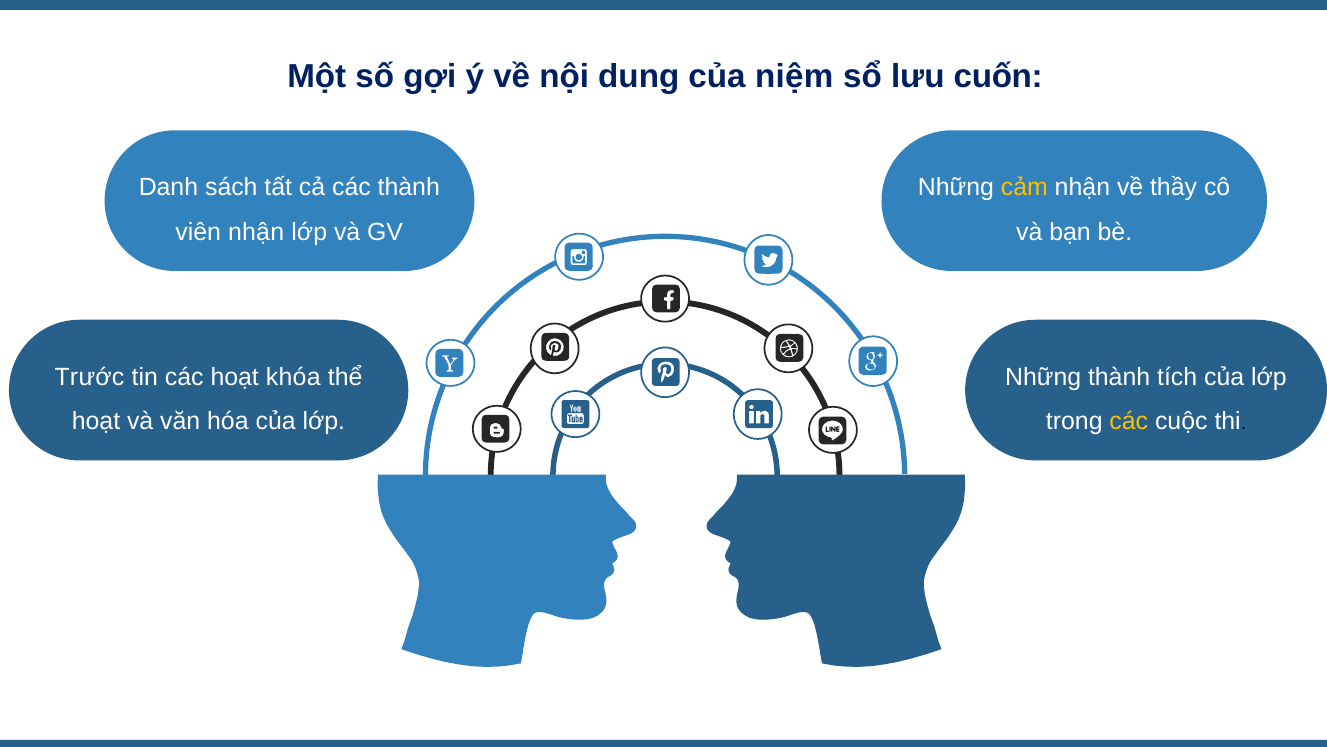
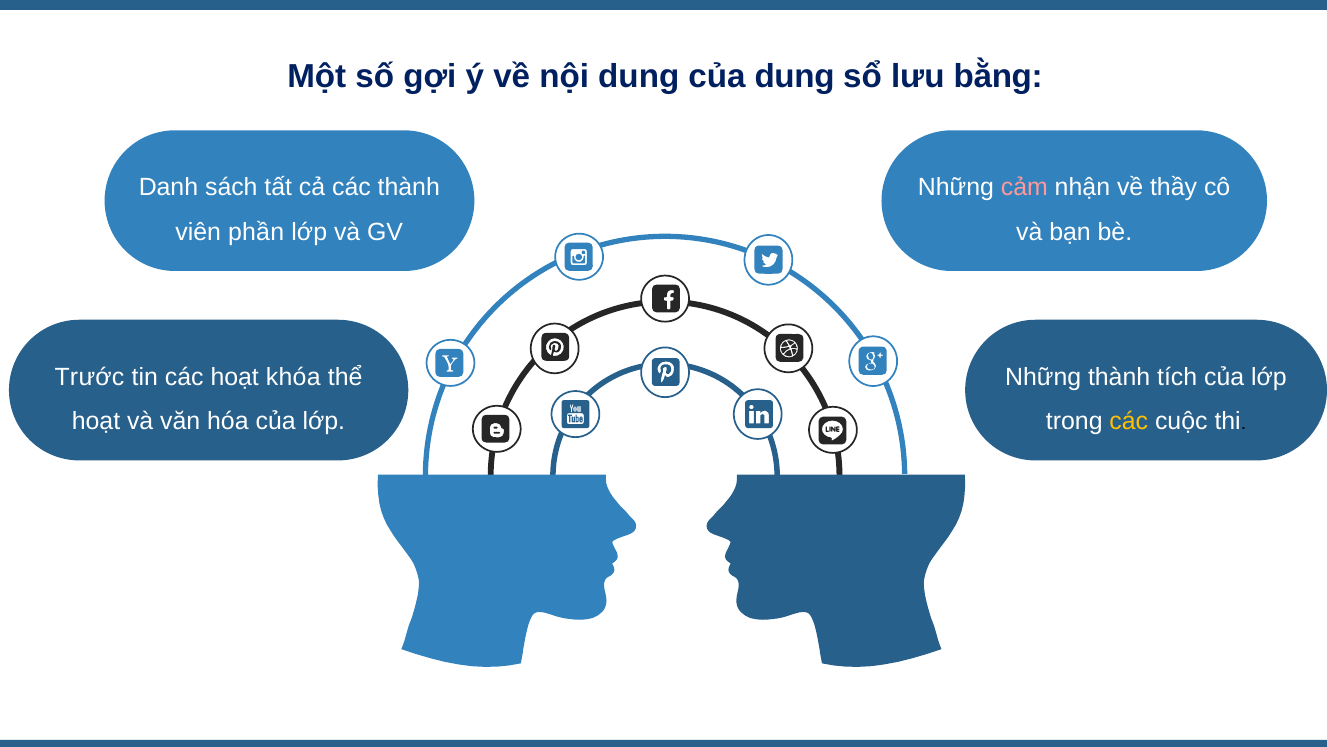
của niệm: niệm -> dung (795, 76)
cuốn: cuốn -> bằng (998, 76)
cảm colour: yellow -> pink (1024, 187)
viên nhận: nhận -> phần (256, 232)
